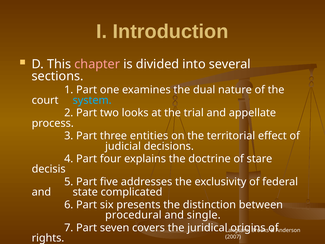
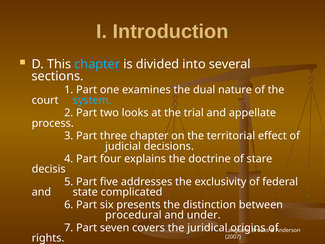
chapter colour: pink -> light blue (97, 64)
three entities: entities -> chapter (149, 136)
single: single -> under (204, 215)
